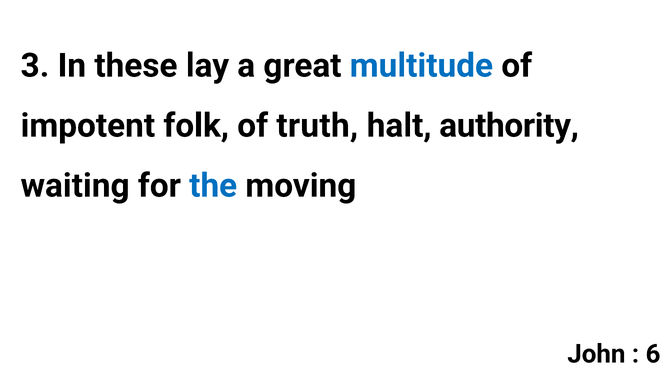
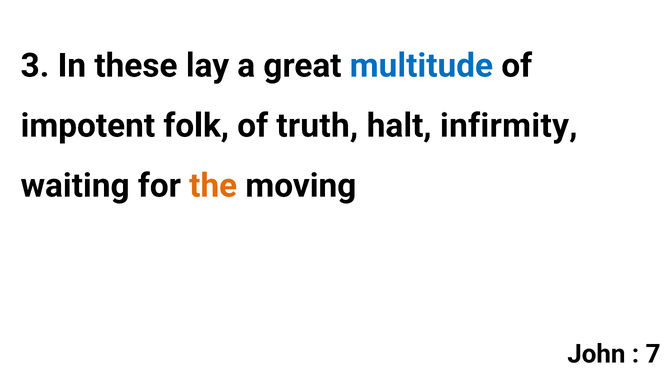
authority: authority -> infirmity (509, 126)
the colour: blue -> orange (213, 186)
6: 6 -> 7 (653, 354)
